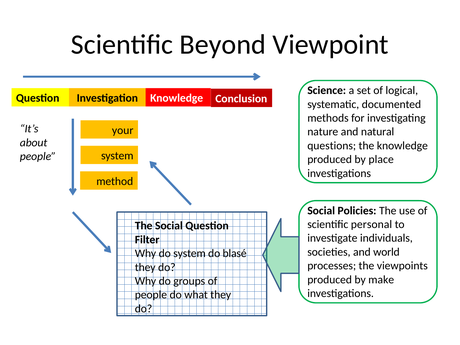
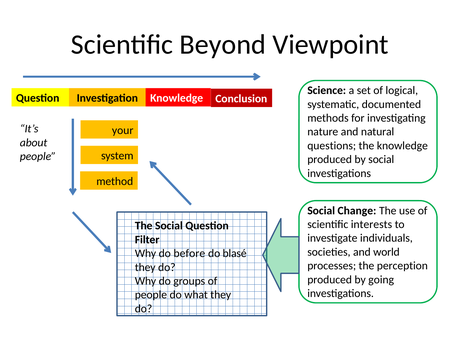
by place: place -> social (381, 159)
Policies: Policies -> Change (357, 211)
personal: personal -> interests (371, 224)
do system: system -> before (189, 253)
viewpoints: viewpoints -> perception (402, 266)
make: make -> going (381, 280)
